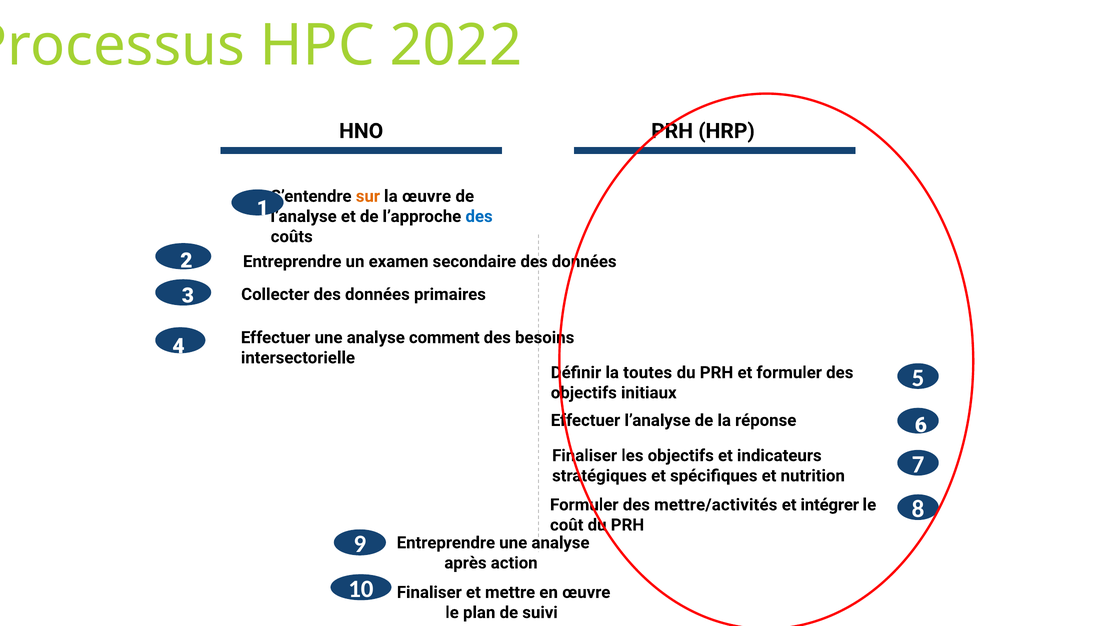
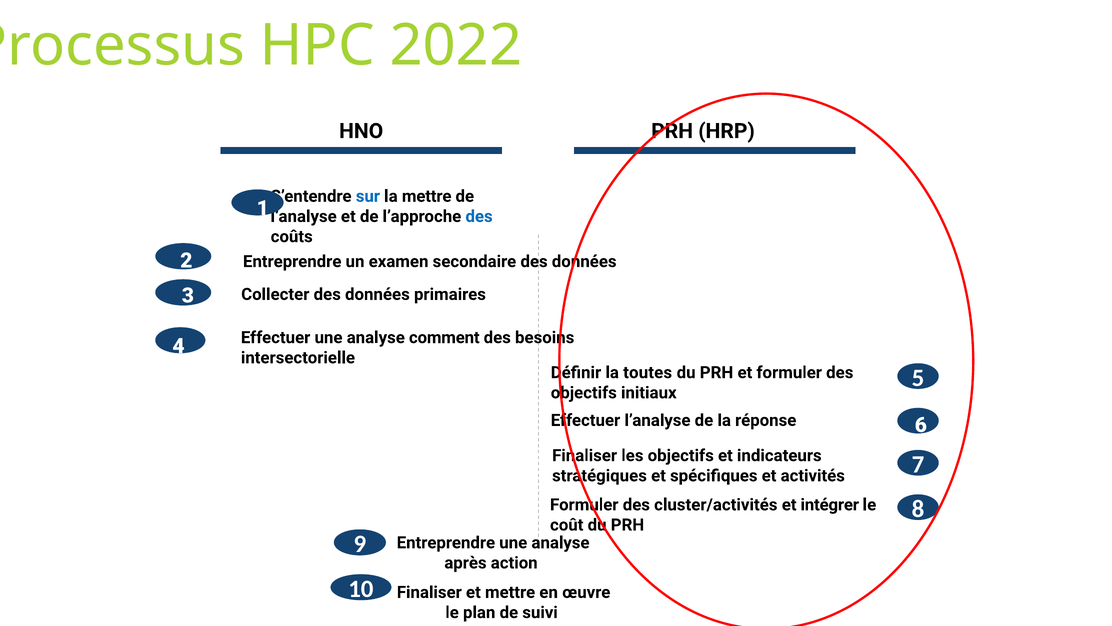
sur colour: orange -> blue (368, 196)
la œuvre: œuvre -> mettre (427, 196)
nutrition: nutrition -> activités (813, 476)
mettre/activités: mettre/activités -> cluster/activités (716, 505)
